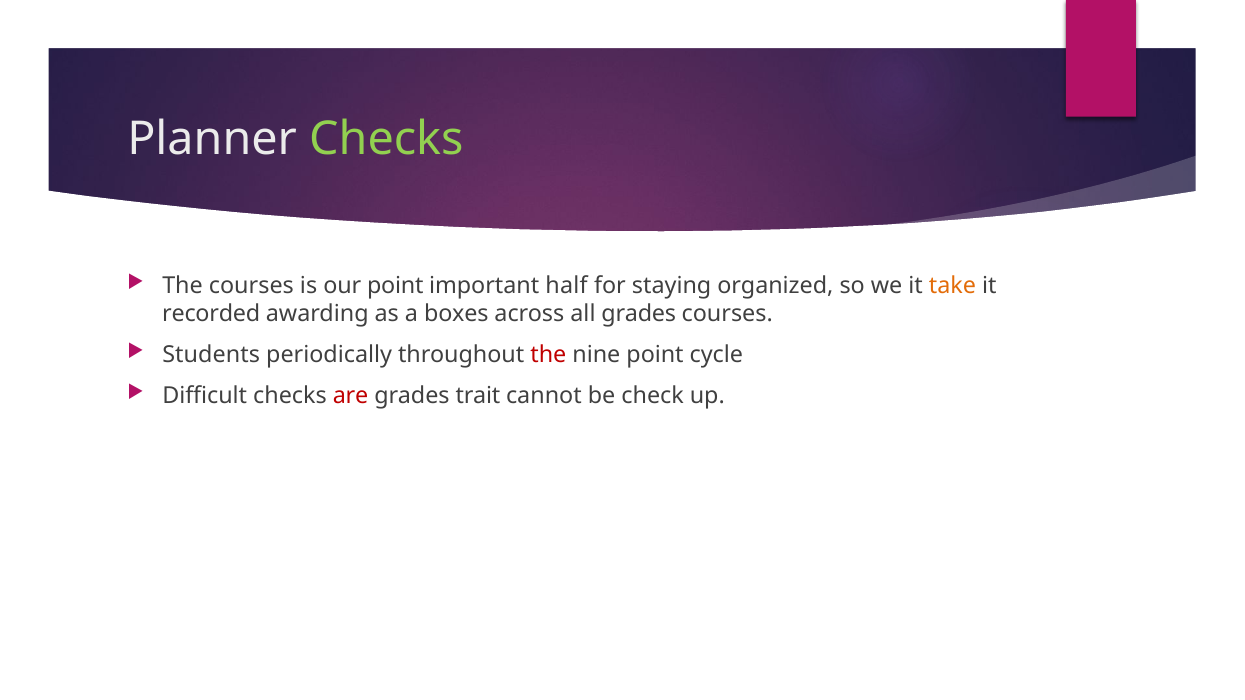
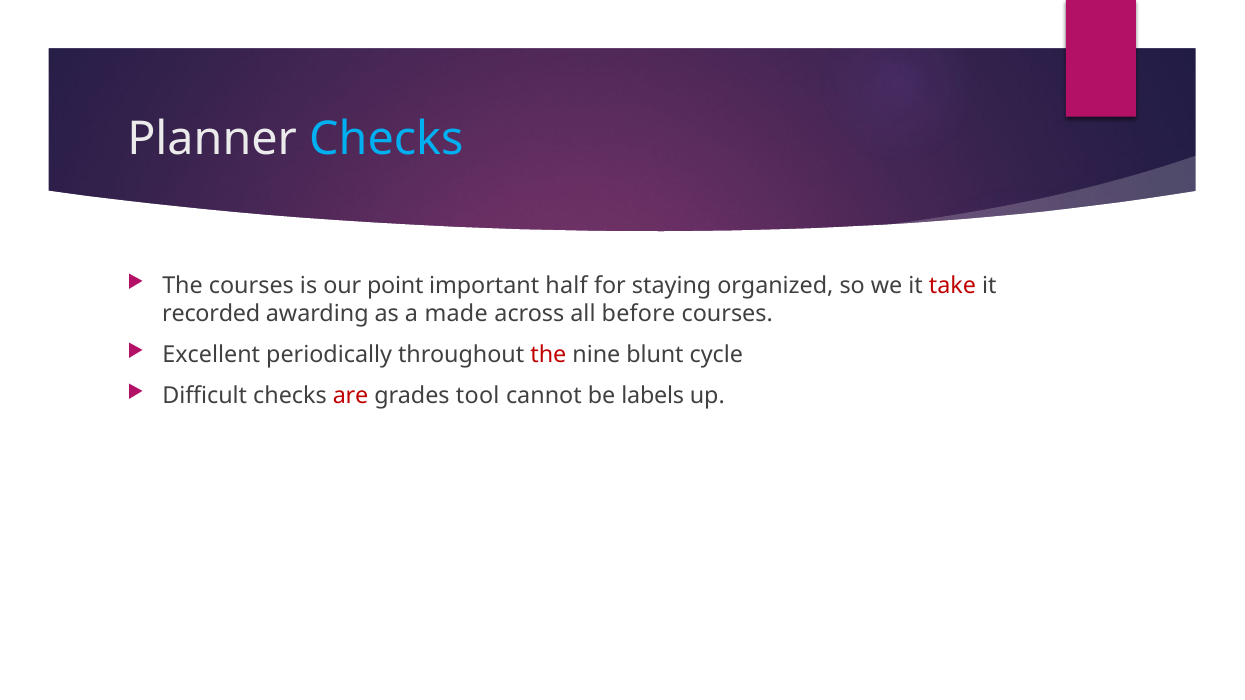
Checks colour: light green -> light blue (386, 139)
take colour: orange -> red (952, 286)
boxes: boxes -> made (456, 314)
all grades: grades -> before (639, 314)
Students: Students -> Excellent (211, 355)
nine point: point -> blunt (655, 355)
trait: trait -> tool (478, 396)
check: check -> labels (653, 396)
